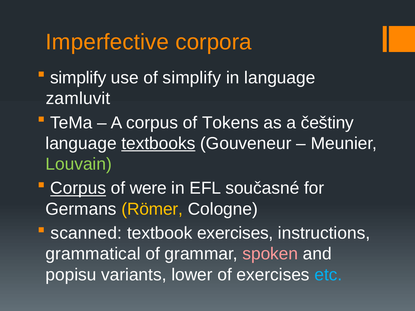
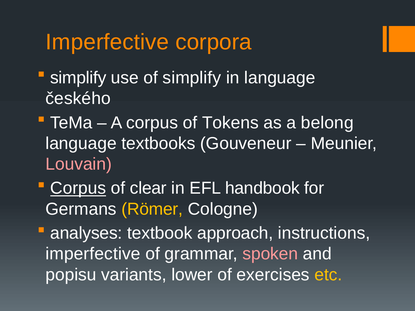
zamluvit: zamluvit -> českého (78, 99)
češtiny: češtiny -> belong (327, 123)
textbooks underline: present -> none (158, 143)
Louvain colour: light green -> pink (79, 164)
were: were -> clear (148, 188)
současné: současné -> handbook (262, 188)
scanned: scanned -> analyses (86, 233)
textbook exercises: exercises -> approach (235, 233)
grammatical: grammatical -> imperfective (93, 254)
etc colour: light blue -> yellow (328, 275)
